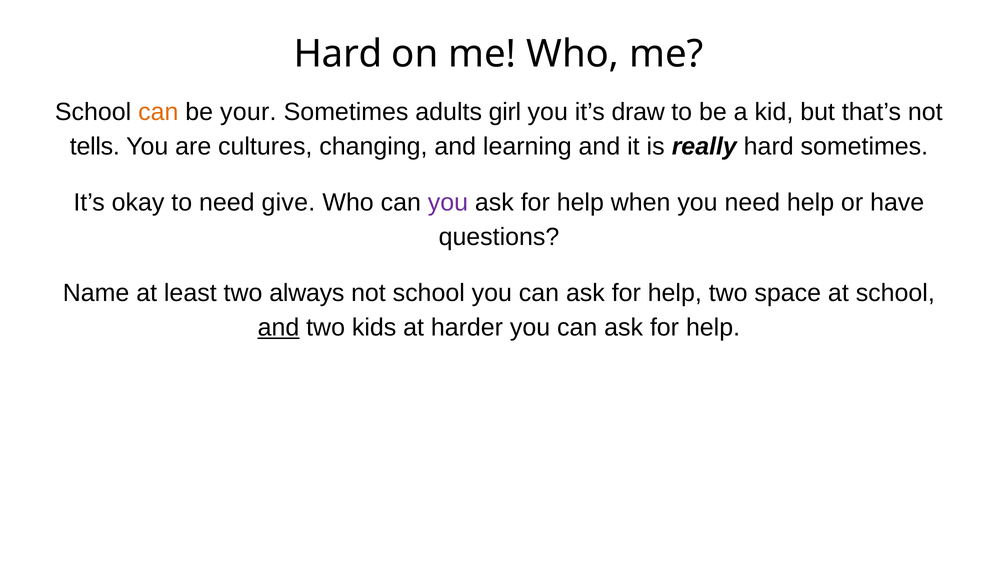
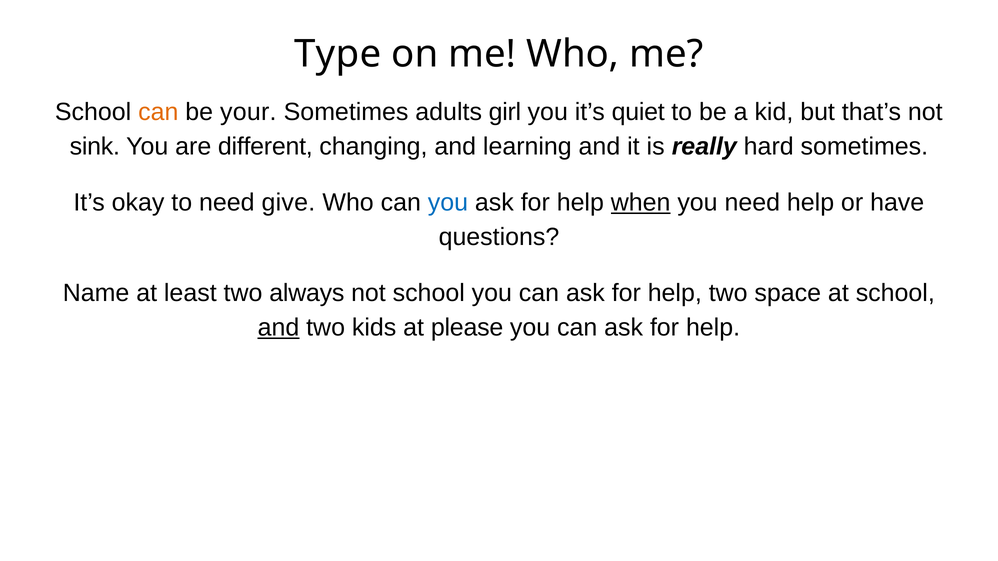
Hard: Hard -> Type (338, 54)
draw: draw -> quiet (638, 112)
tells: tells -> sink (95, 146)
cultures: cultures -> different (265, 146)
you colour: purple -> blue (448, 203)
when underline: none -> present (641, 203)
harder: harder -> please (467, 328)
